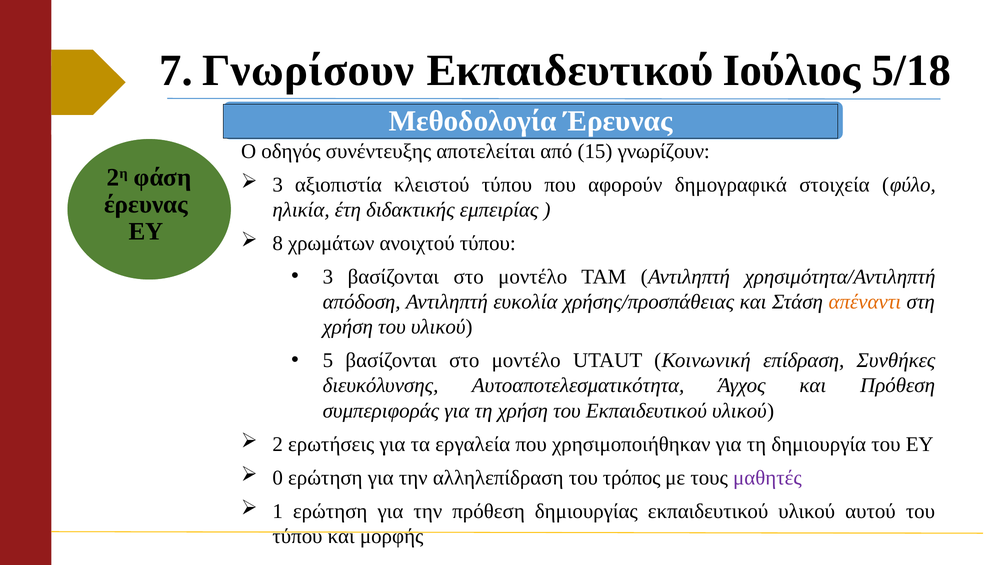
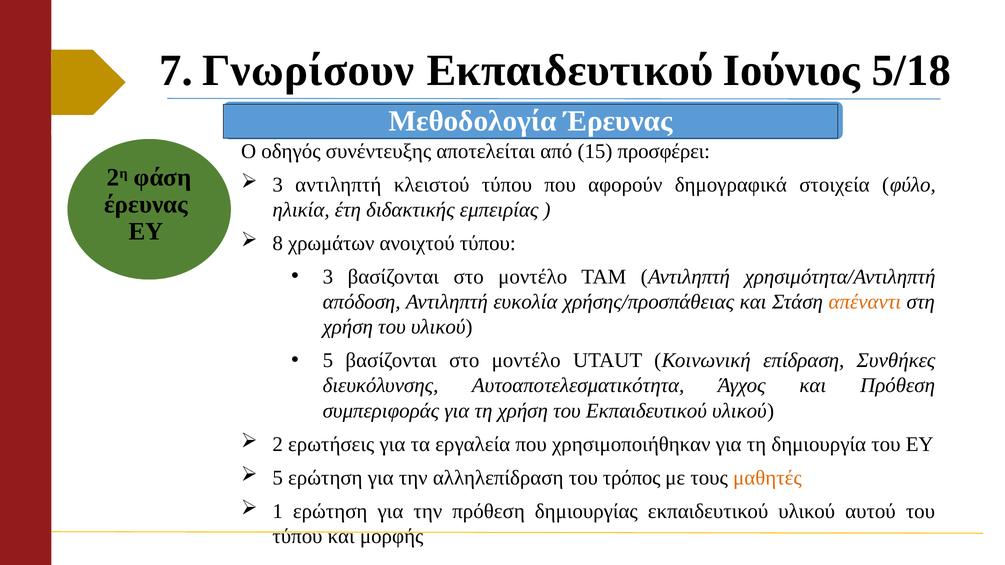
Ιούλιος: Ιούλιος -> Ιούνιος (791, 71)
γνωρίζουν: γνωρίζουν -> προσφέρει (664, 151)
3 αξιοπιστία: αξιοπιστία -> αντιληπτή (338, 185)
0: 0 -> 5 (278, 478)
μαθητές colour: purple -> orange (767, 478)
